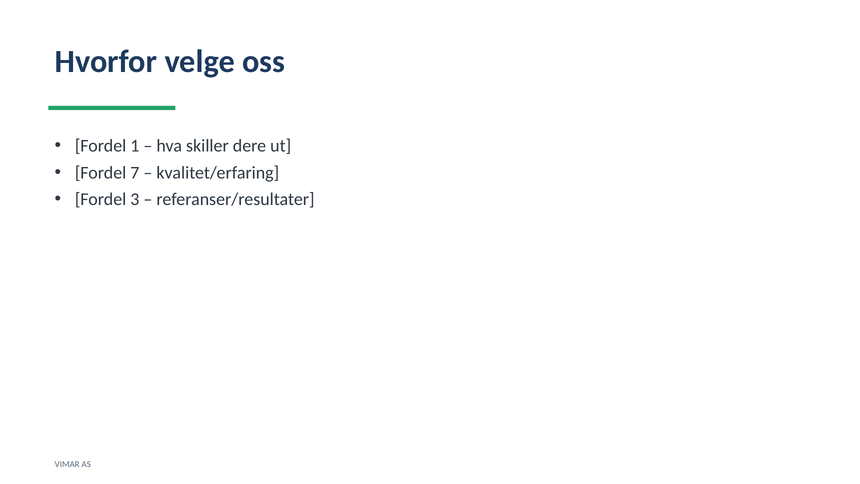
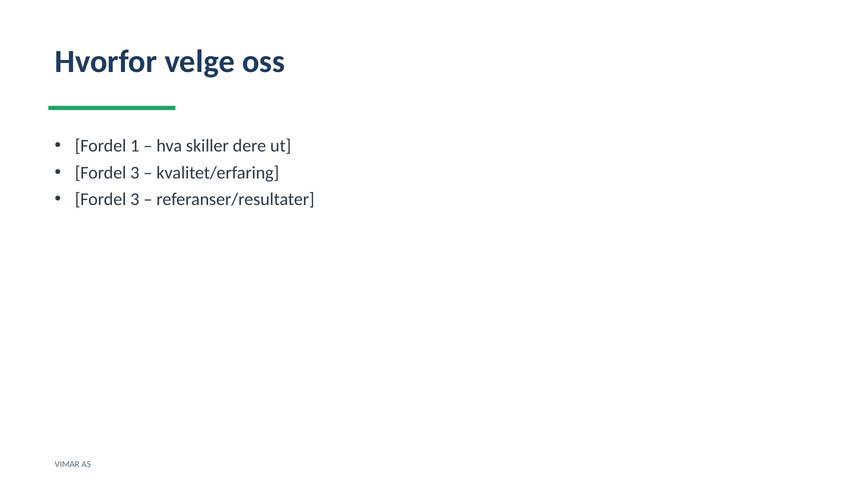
7: 7 -> 3 (135, 173)
